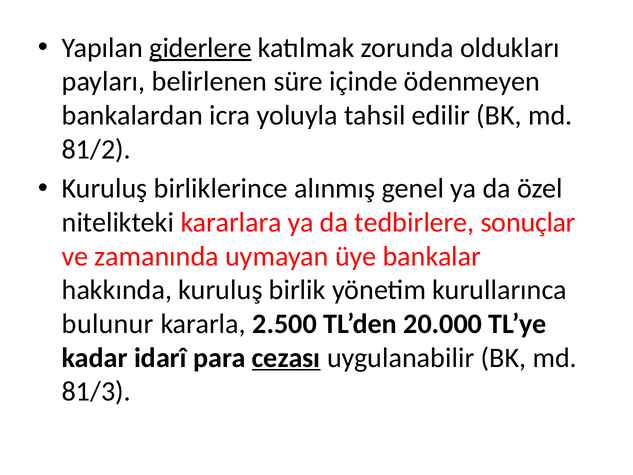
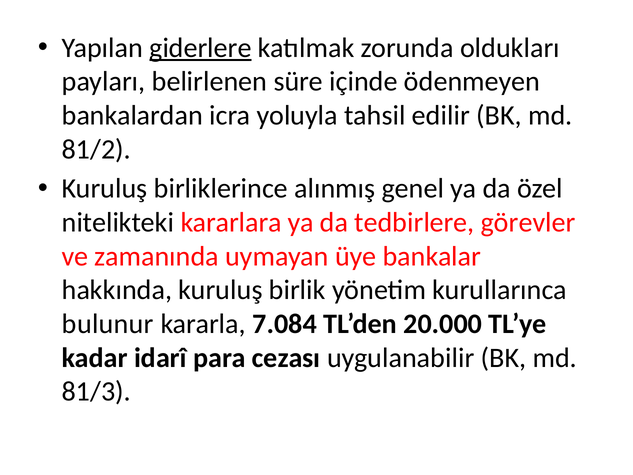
sonuçlar: sonuçlar -> görevler (528, 222)
2.500: 2.500 -> 7.084 (285, 324)
cezası underline: present -> none (286, 358)
